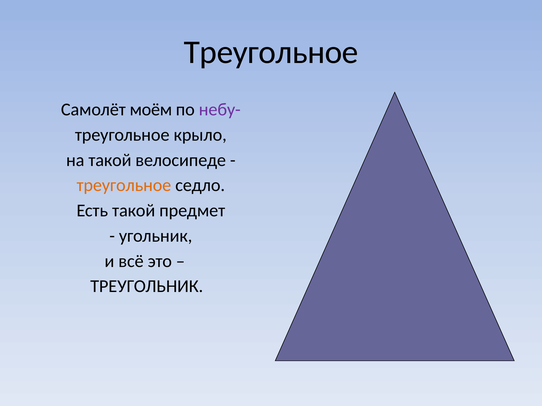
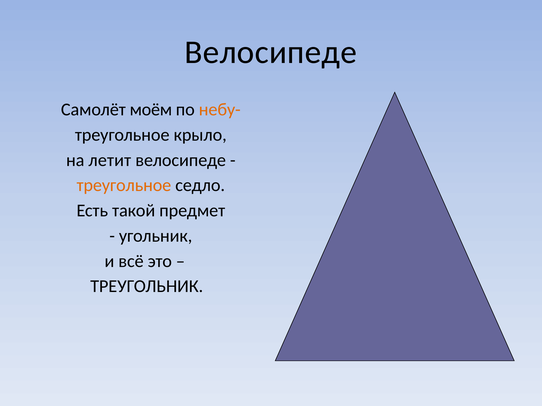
Треугольное: Треугольное -> Велосипеде (271, 52)
небу- colour: purple -> orange (220, 110)
на такой: такой -> летит (110, 160)
